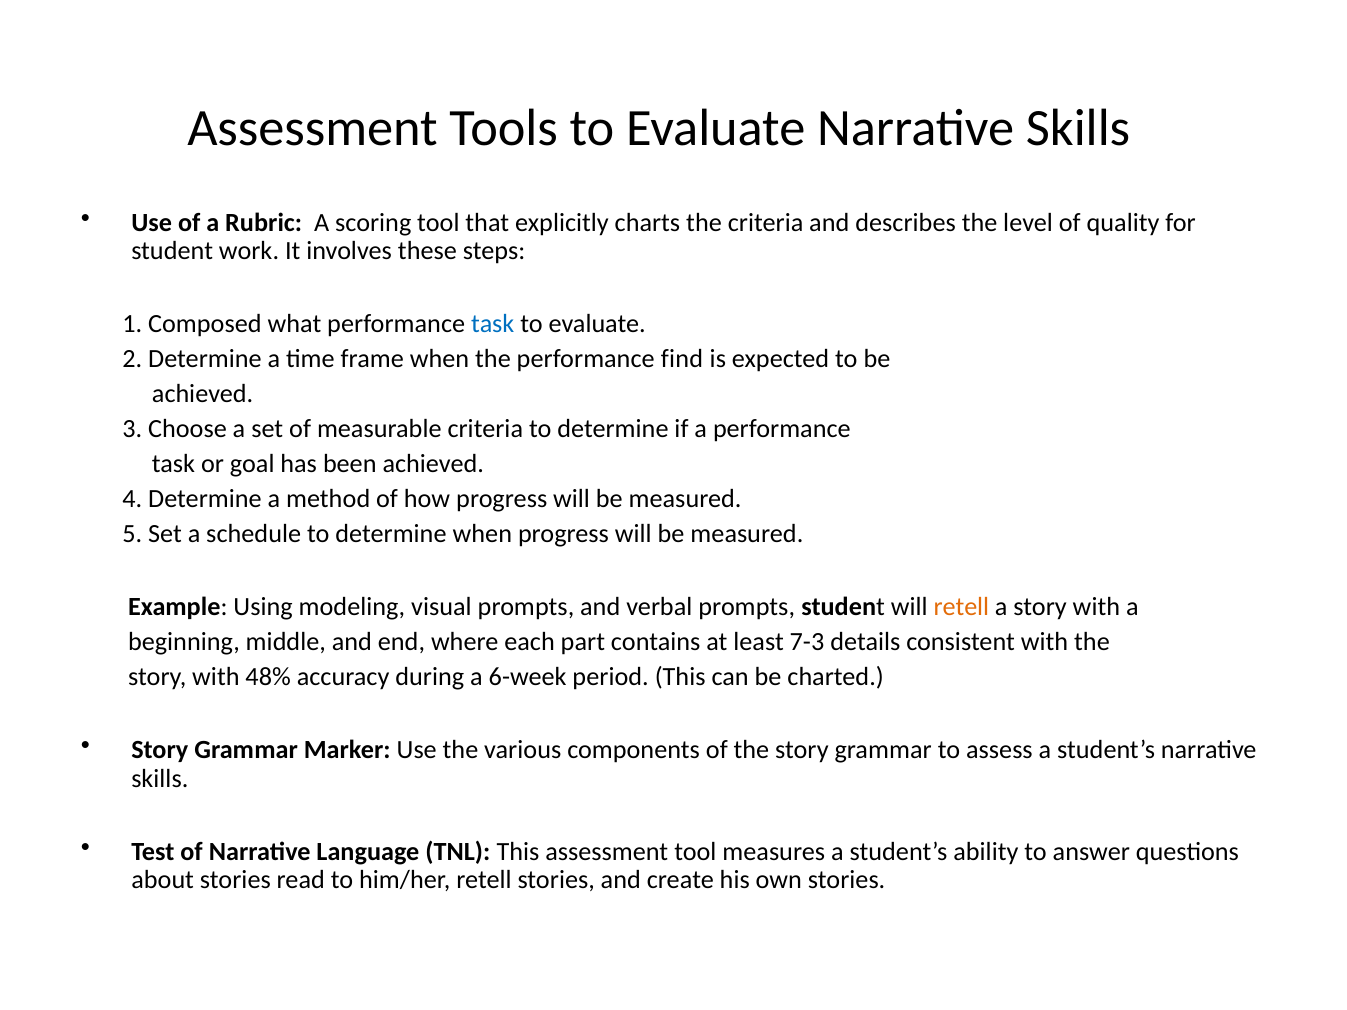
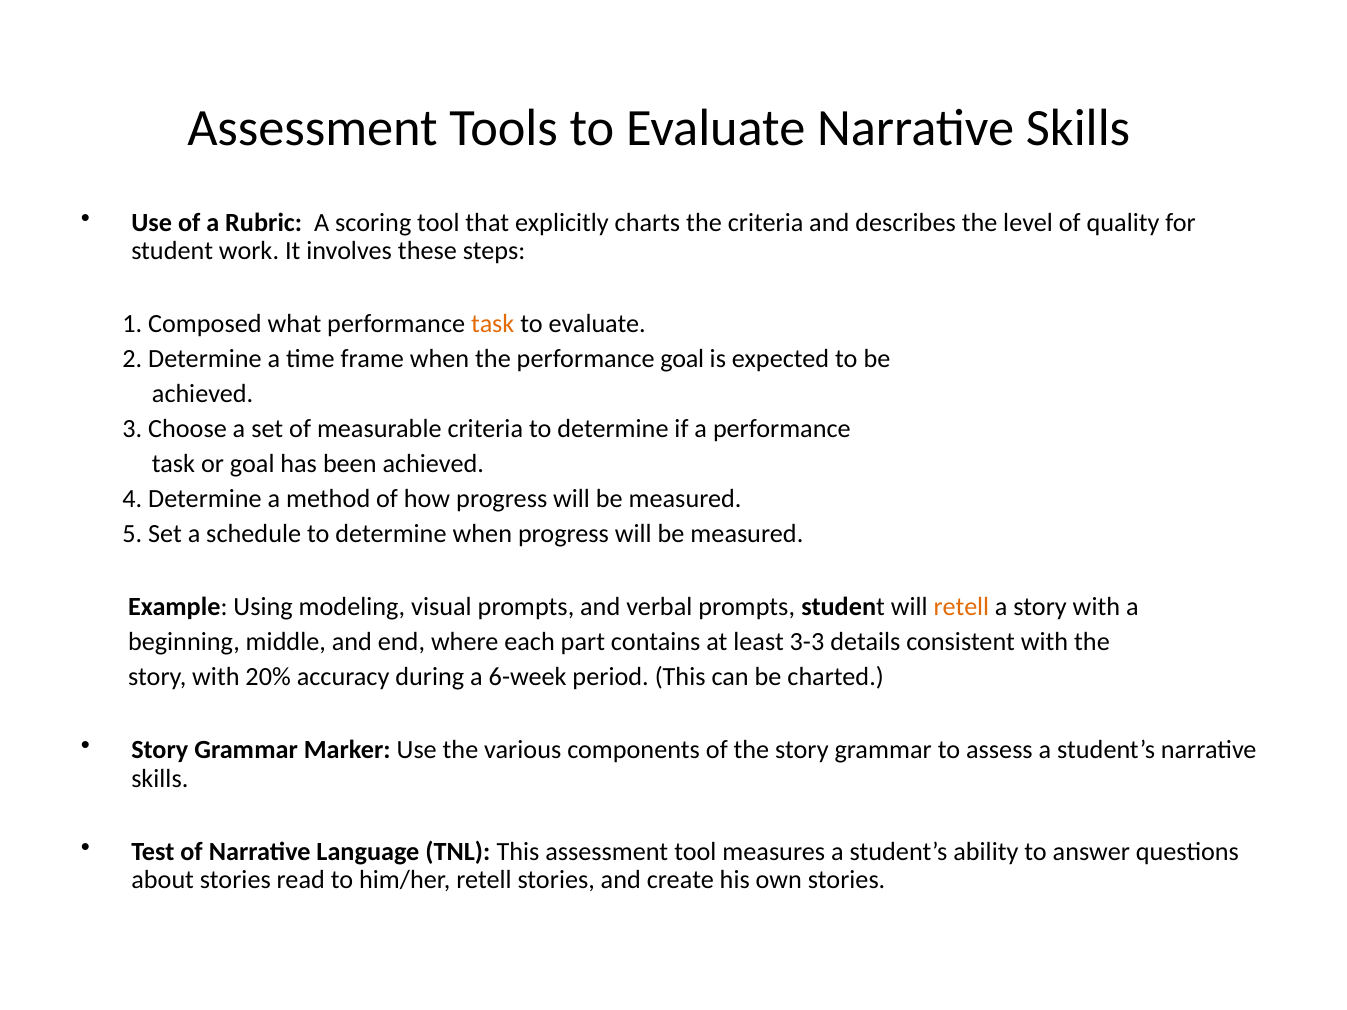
task colour: blue -> orange (493, 324)
performance find: find -> goal (682, 359)
7-3: 7-3 -> 3-3 (807, 642)
48%: 48% -> 20% (268, 677)
